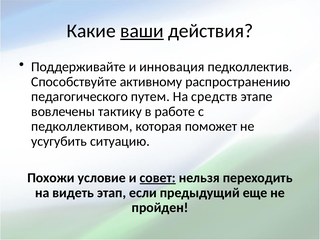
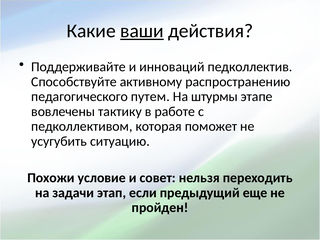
инновация: инновация -> инноваций (172, 67)
средств: средств -> штурмы (214, 97)
совет underline: present -> none (158, 178)
видеть: видеть -> задачи (73, 193)
